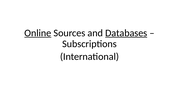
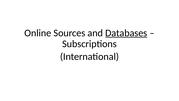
Online underline: present -> none (38, 33)
